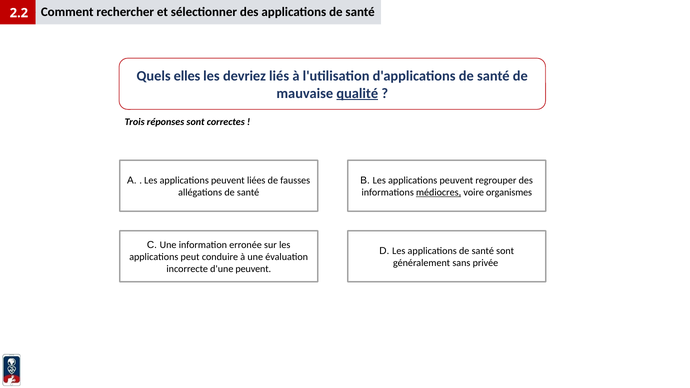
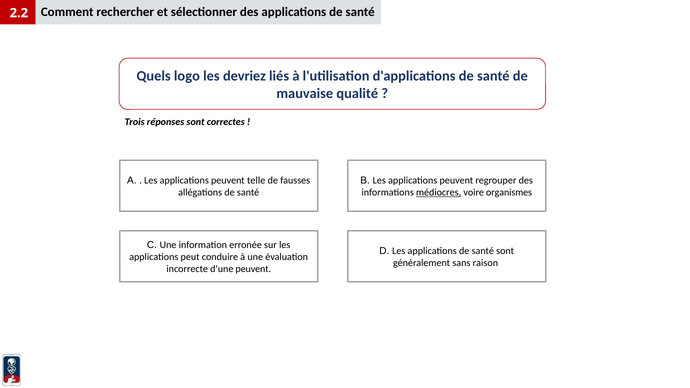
elles: elles -> logo (187, 76)
qualité underline: present -> none (357, 93)
liées: liées -> telle (256, 181)
privée: privée -> raison (485, 263)
